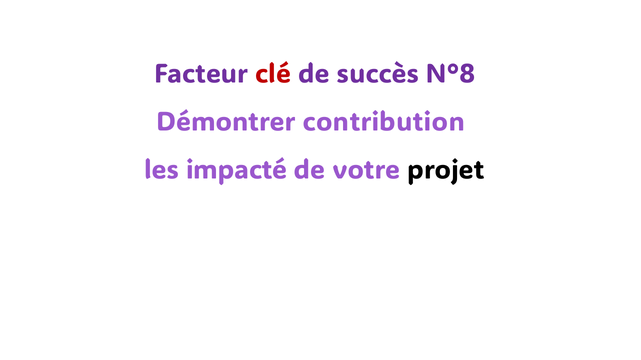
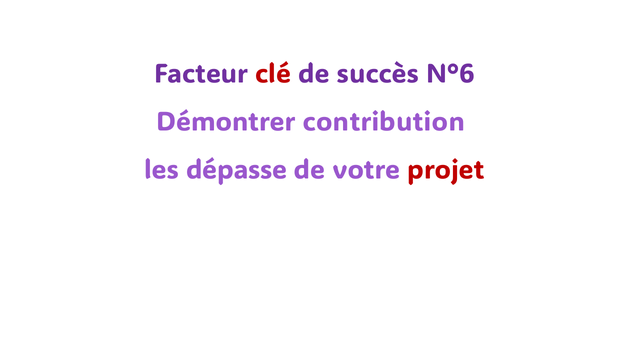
N°8: N°8 -> N°6 (451, 74)
impacté: impacté -> dépasse (237, 170)
projet colour: black -> red (446, 170)
